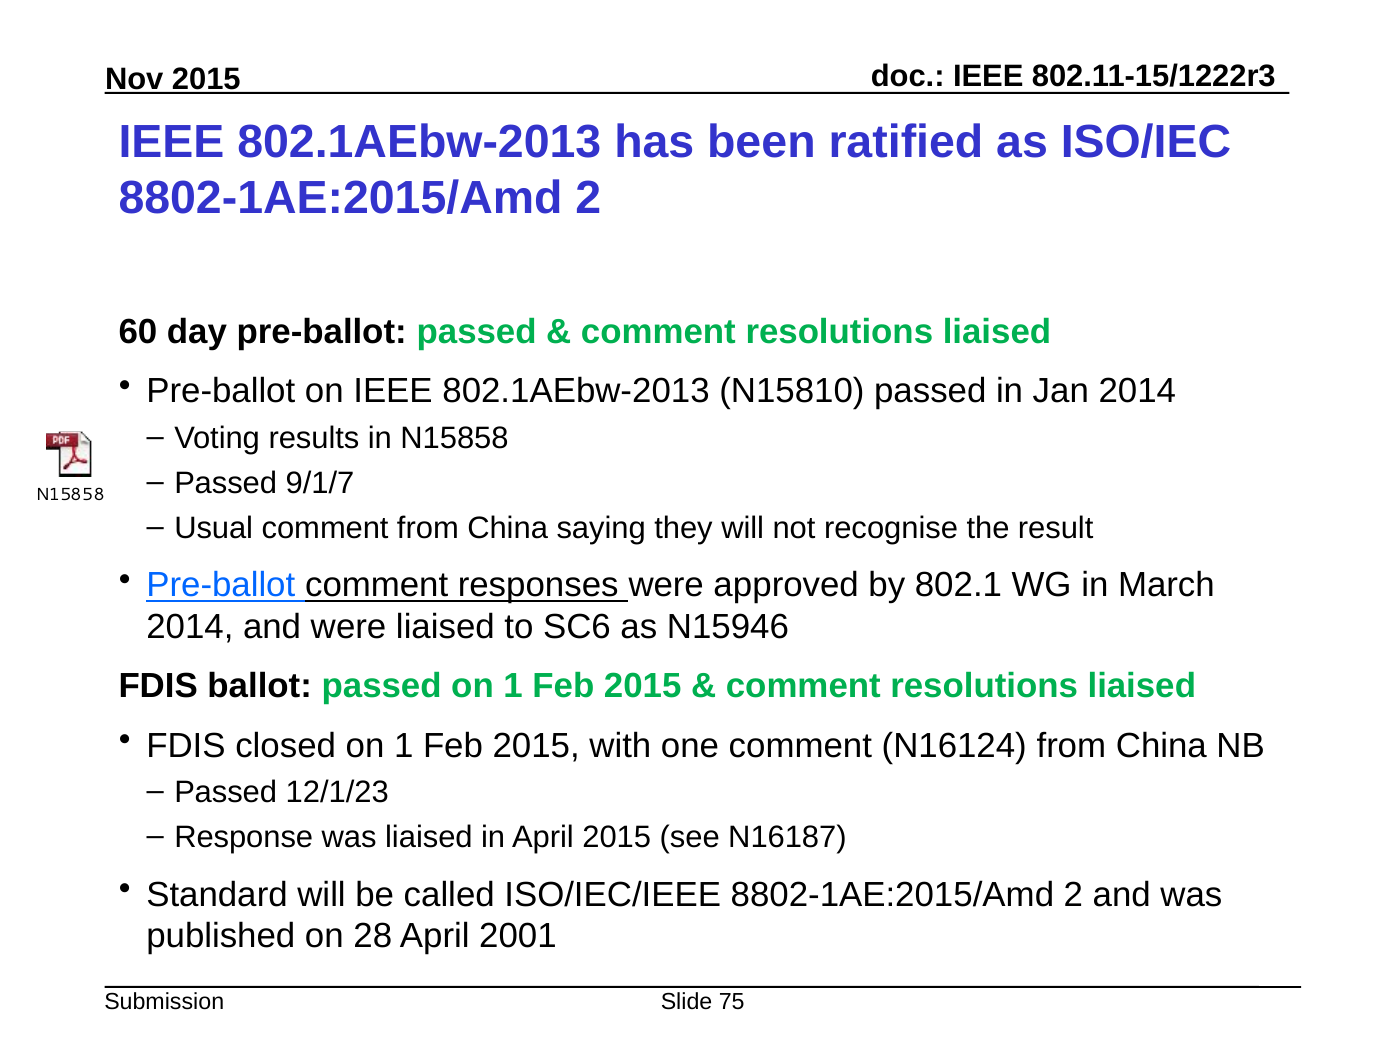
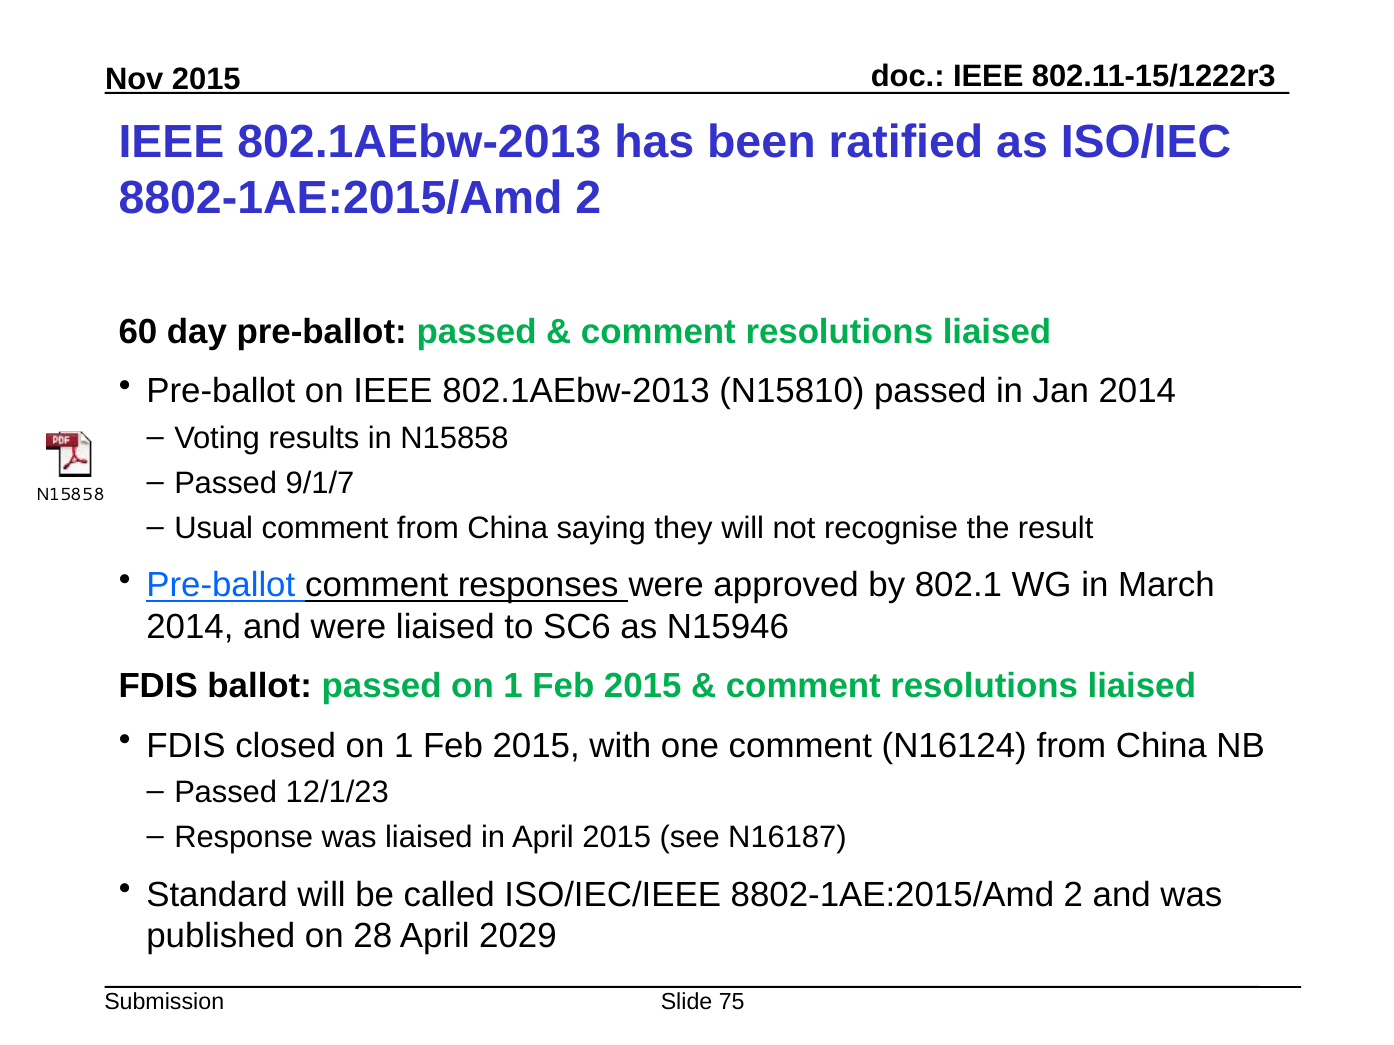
2001: 2001 -> 2029 (518, 937)
